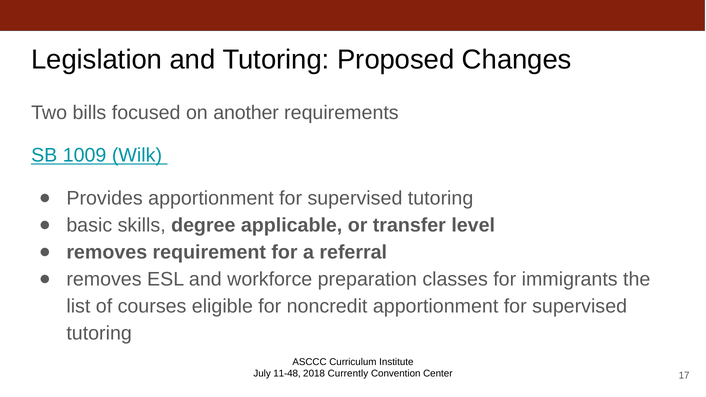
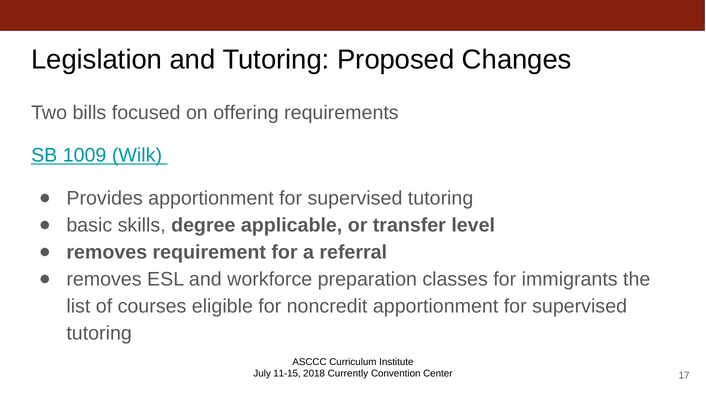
another: another -> offering (246, 113)
11-48: 11-48 -> 11-15 (287, 374)
